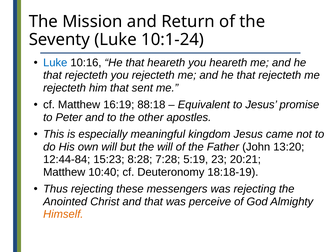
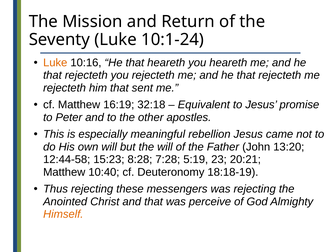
Luke colour: blue -> orange (55, 62)
88:18: 88:18 -> 32:18 (151, 104)
kingdom: kingdom -> rebellion (209, 134)
12:44-84: 12:44-84 -> 12:44-58 (67, 159)
